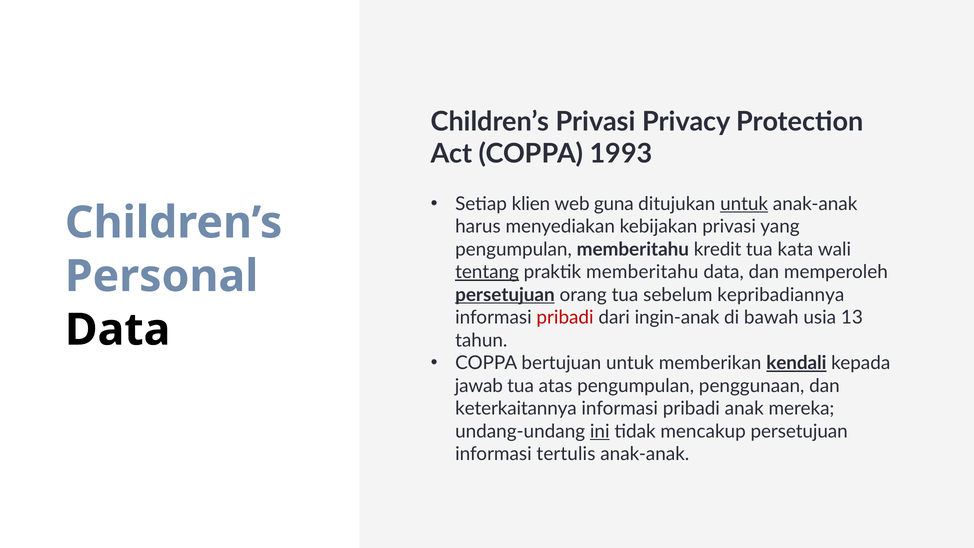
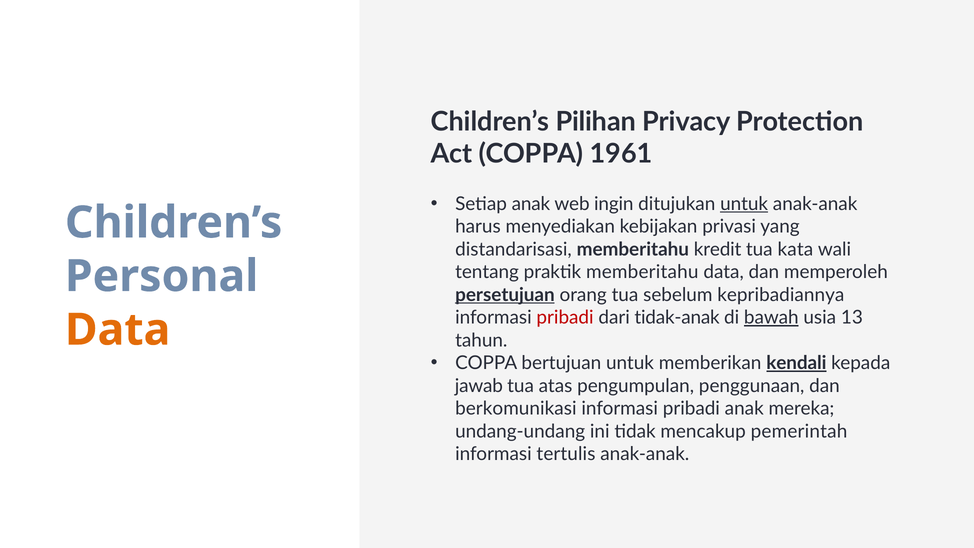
Children’s Privasi: Privasi -> Pilihan (596, 122)
1993: 1993 -> 1961 (621, 154)
Setiap klien: klien -> anak (531, 204)
guna: guna -> ingin (614, 204)
pengumpulan: pengumpulan -> distandarisasi (513, 249)
tentang underline: present -> none (487, 272)
ingin-anak: ingin-anak -> tidak-anak (677, 317)
bawah underline: none -> present (771, 317)
Data colour: black -> orange (118, 330)
keterkaitannya: keterkaitannya -> berkomunikasi (516, 408)
ini underline: present -> none (600, 431)
mencakup persetujuan: persetujuan -> pemerintah (799, 431)
